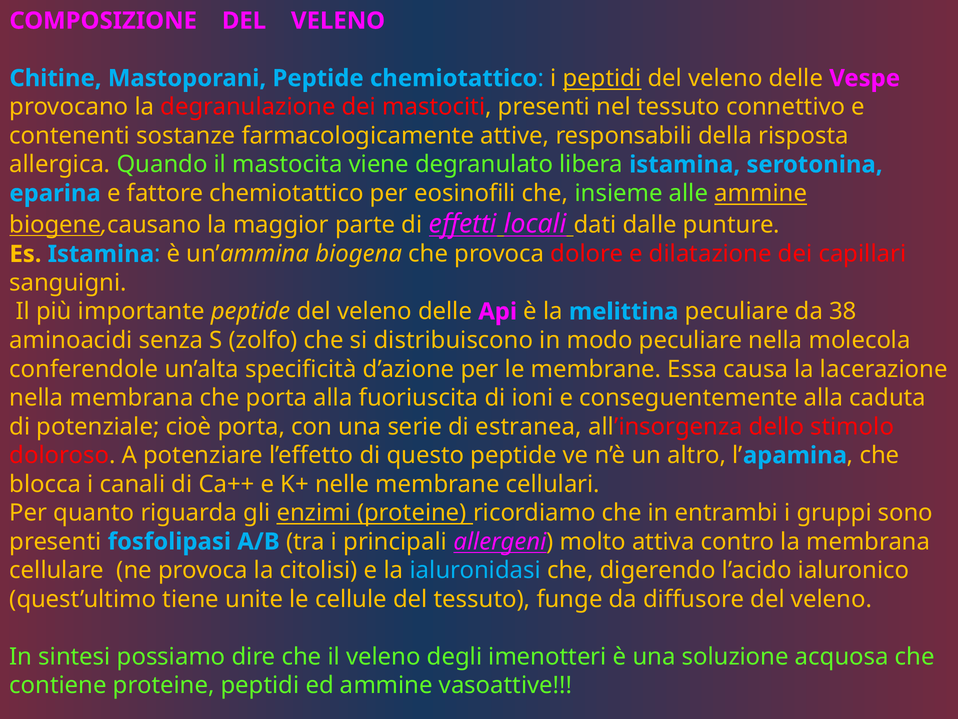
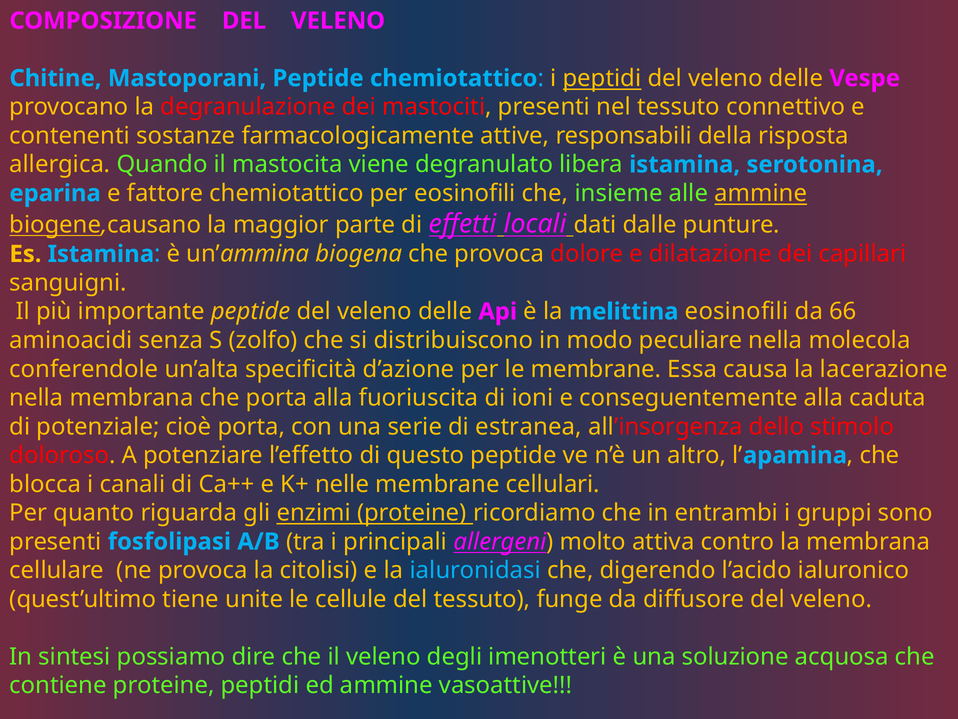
melittina peculiare: peculiare -> eosinofili (737, 311)
38: 38 -> 66 (843, 311)
